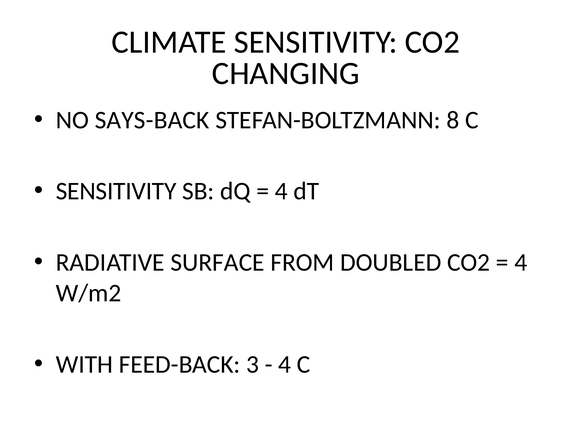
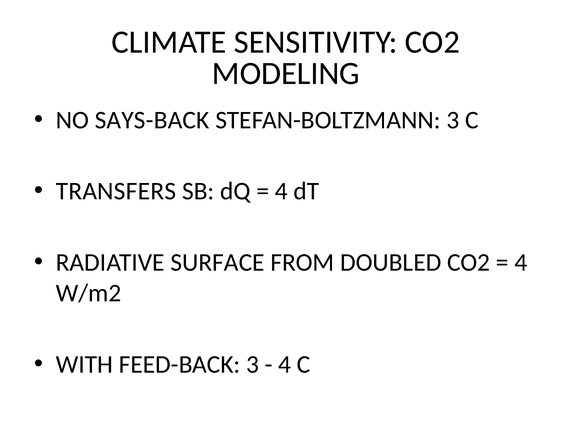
CHANGING: CHANGING -> MODELING (286, 73)
STEFAN-BOLTZMANN 8: 8 -> 3 (453, 120)
SENSITIVITY: SENSITIVITY -> TRANSFERS (116, 191)
